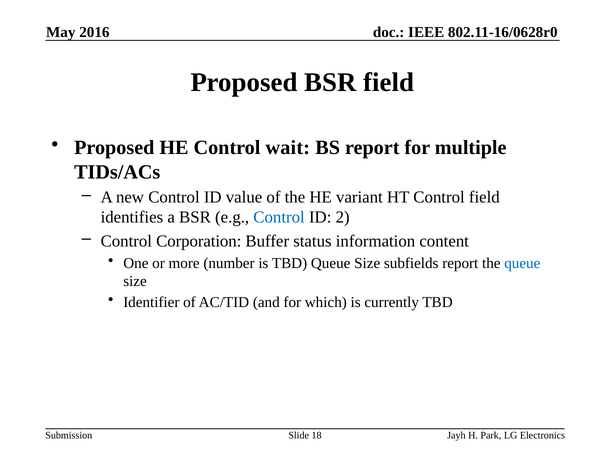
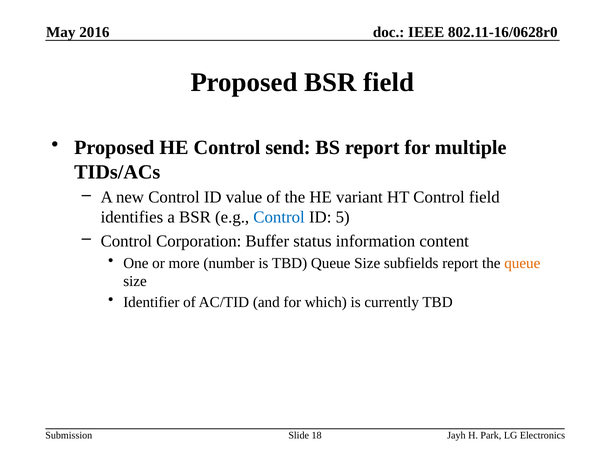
wait: wait -> send (288, 148)
2: 2 -> 5 (343, 217)
queue colour: blue -> orange (522, 263)
